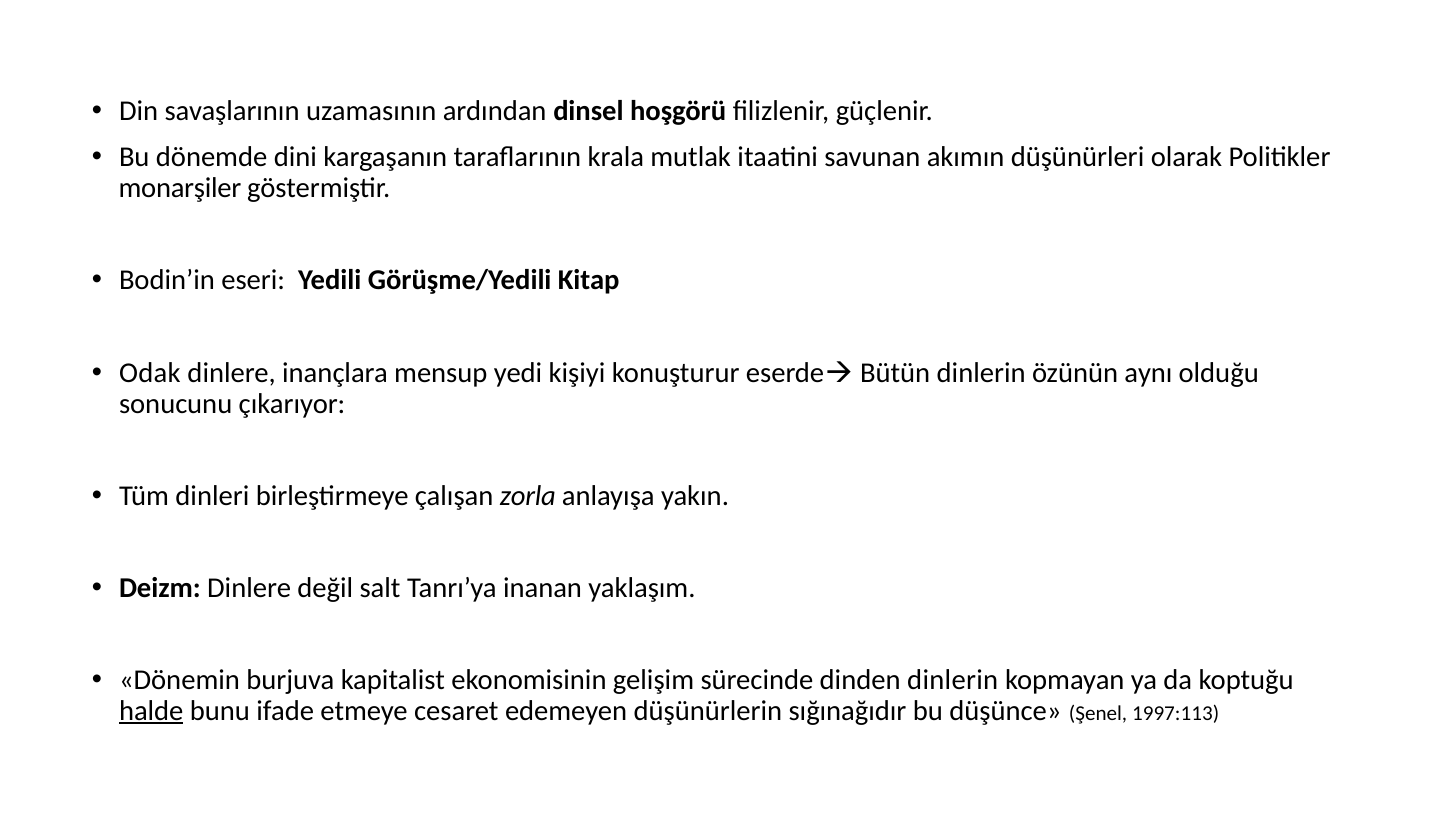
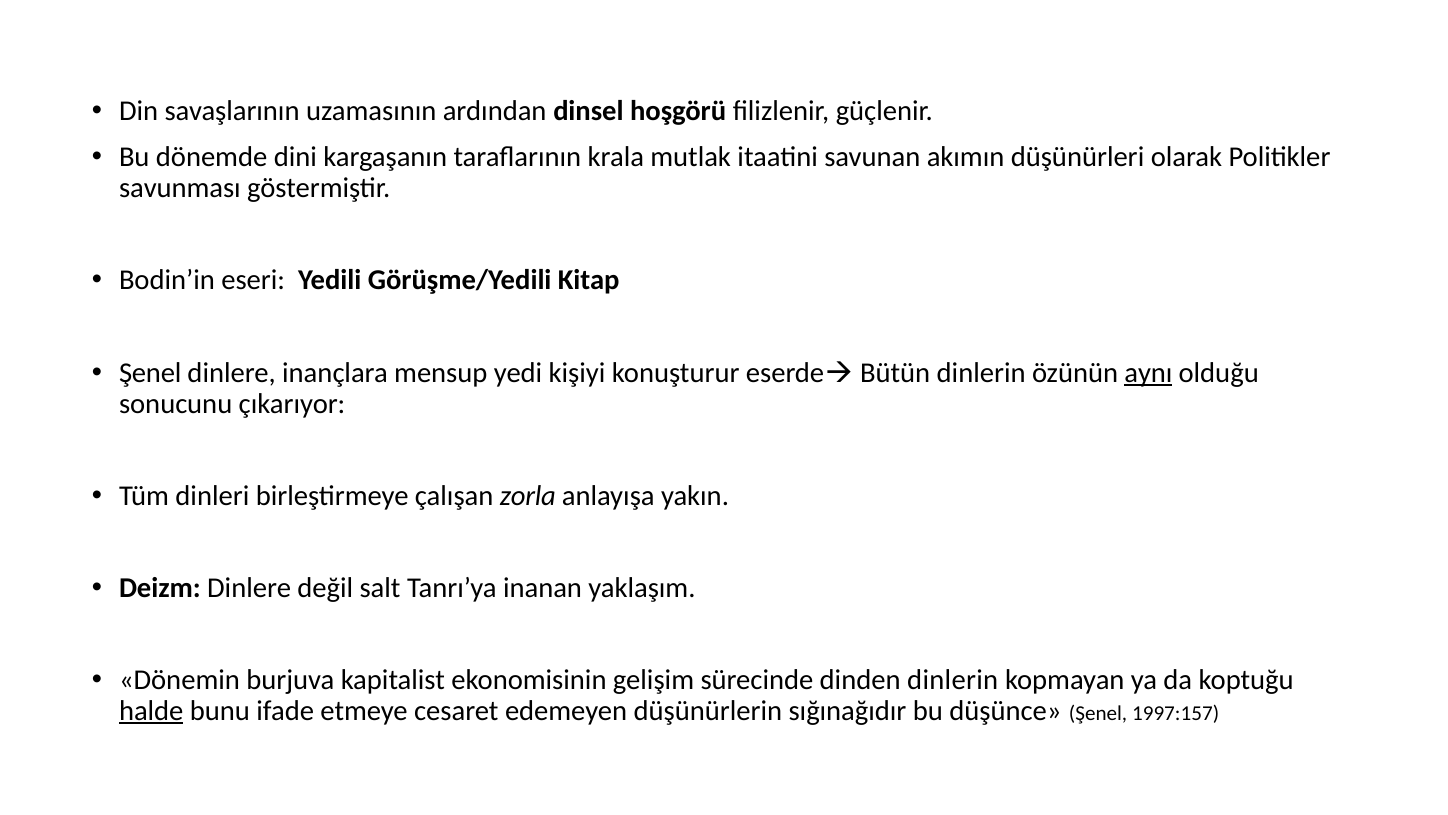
monarşiler: monarşiler -> savunması (180, 188)
Odak: Odak -> Şenel (150, 372)
aynı underline: none -> present (1148, 372)
1997:113: 1997:113 -> 1997:157 (1176, 713)
